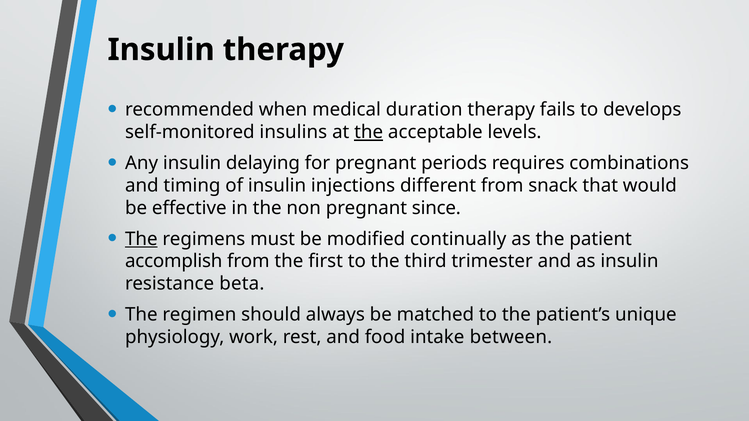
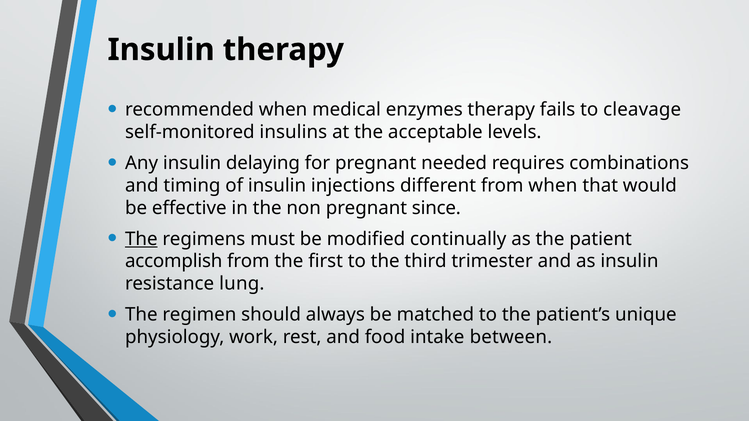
duration: duration -> enzymes (424, 110)
develops: develops -> cleavage (642, 110)
the underline: present -> none (369, 132)
periods: periods -> needed (454, 163)
from snack: snack -> when (553, 186)
beta: beta -> lung (242, 284)
